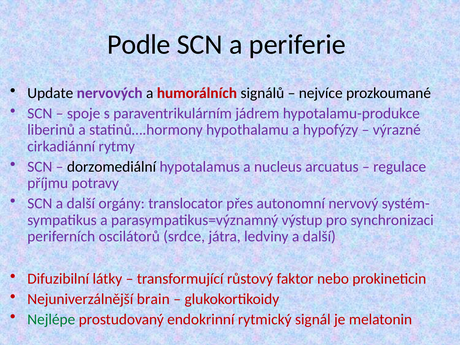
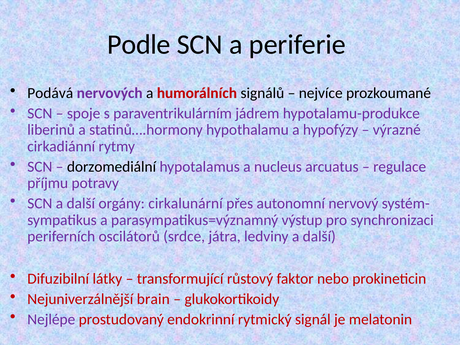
Update: Update -> Podává (50, 93)
translocator: translocator -> cirkalunární (186, 203)
Nejlépe colour: green -> purple (51, 319)
